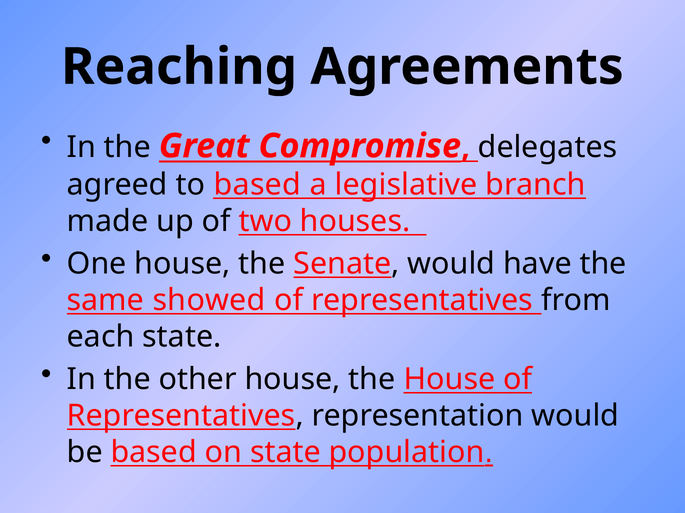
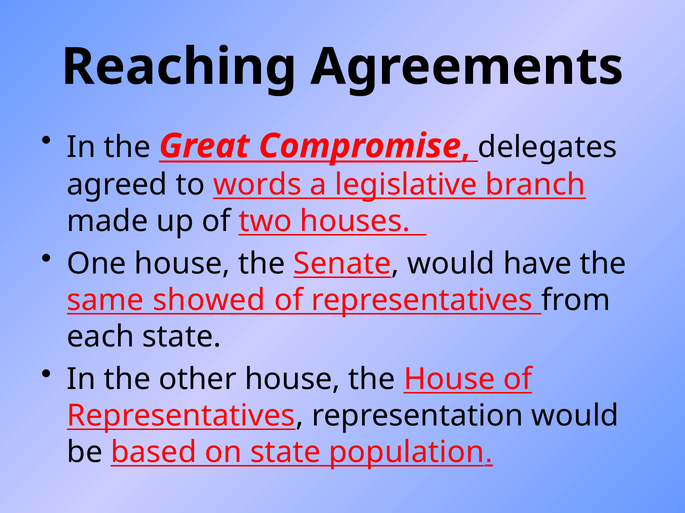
to based: based -> words (257, 185)
